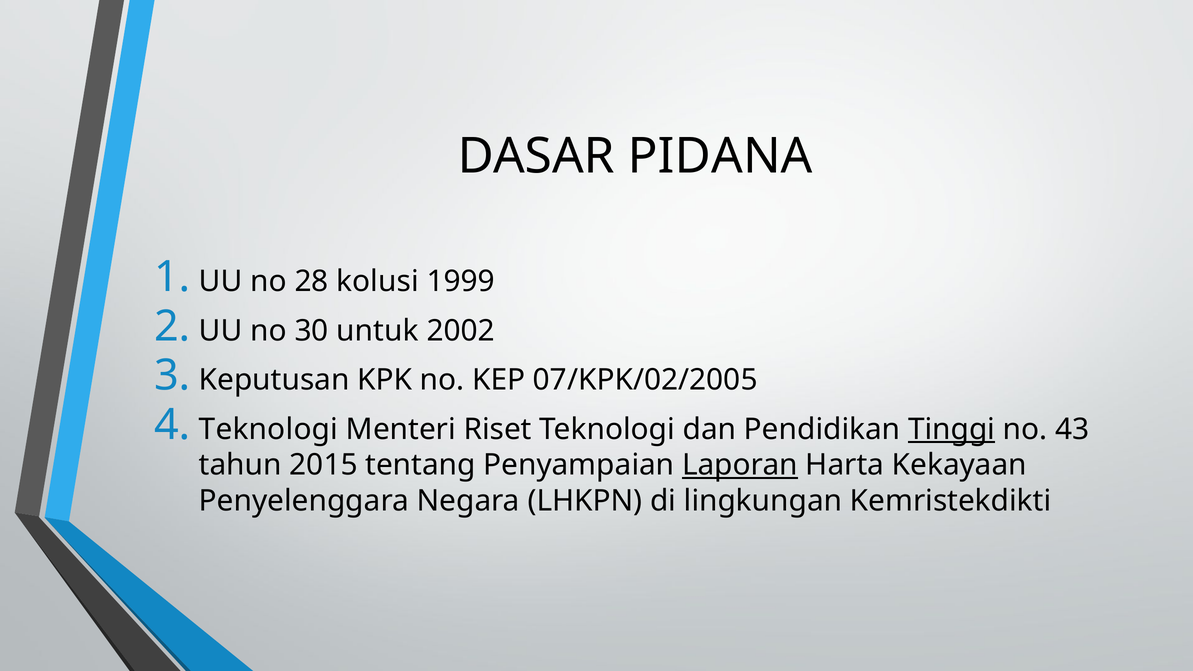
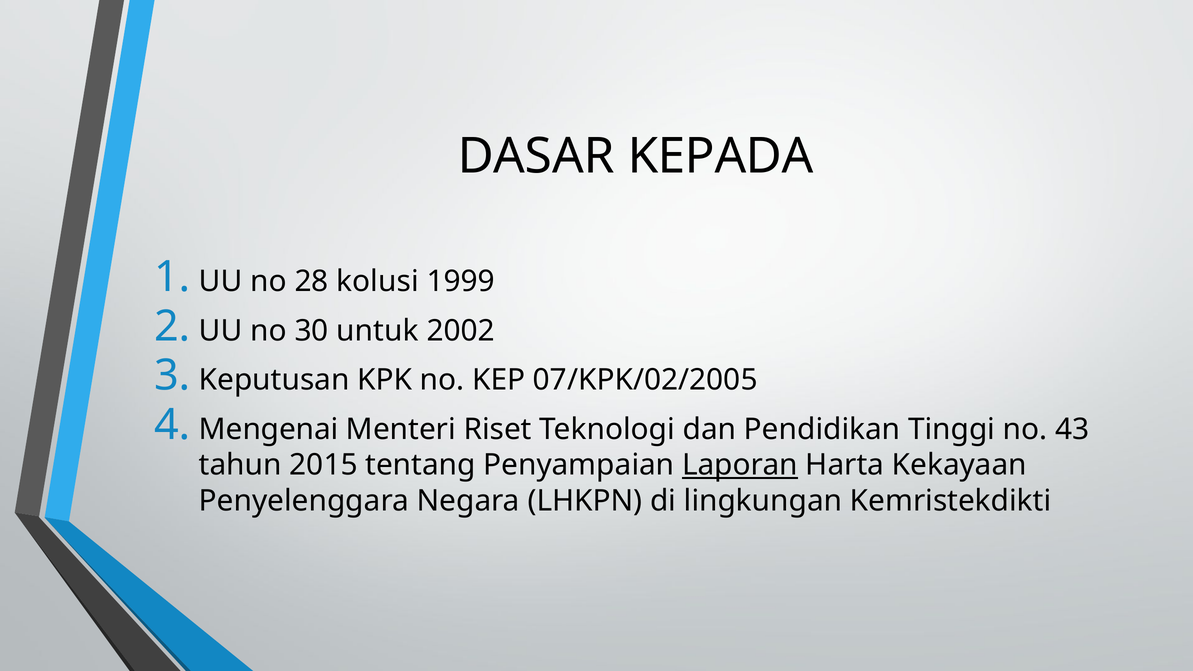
PIDANA: PIDANA -> KEPADA (720, 156)
Teknologi: Teknologi -> Mengenai (269, 429)
Tinggi underline: present -> none (952, 429)
